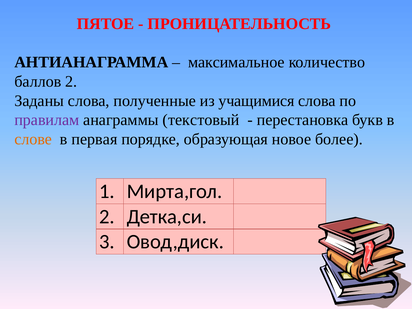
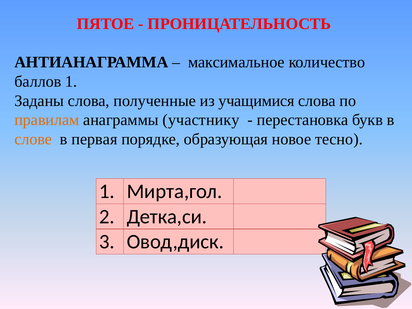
баллов 2: 2 -> 1 (71, 81)
правилам colour: purple -> orange (47, 120)
текстовый: текстовый -> участнику (201, 120)
более: более -> тесно (339, 139)
